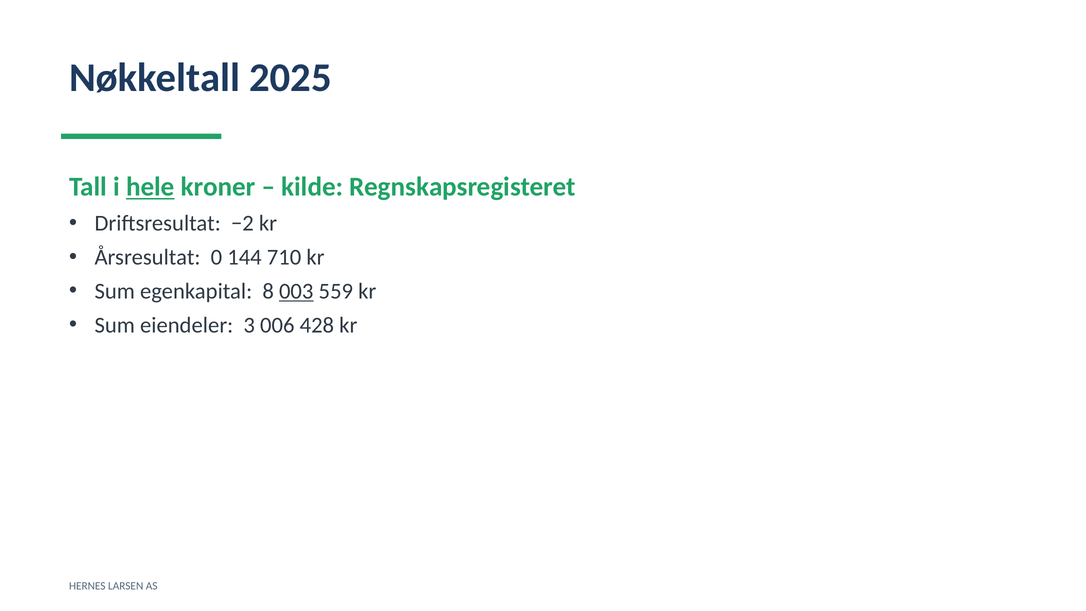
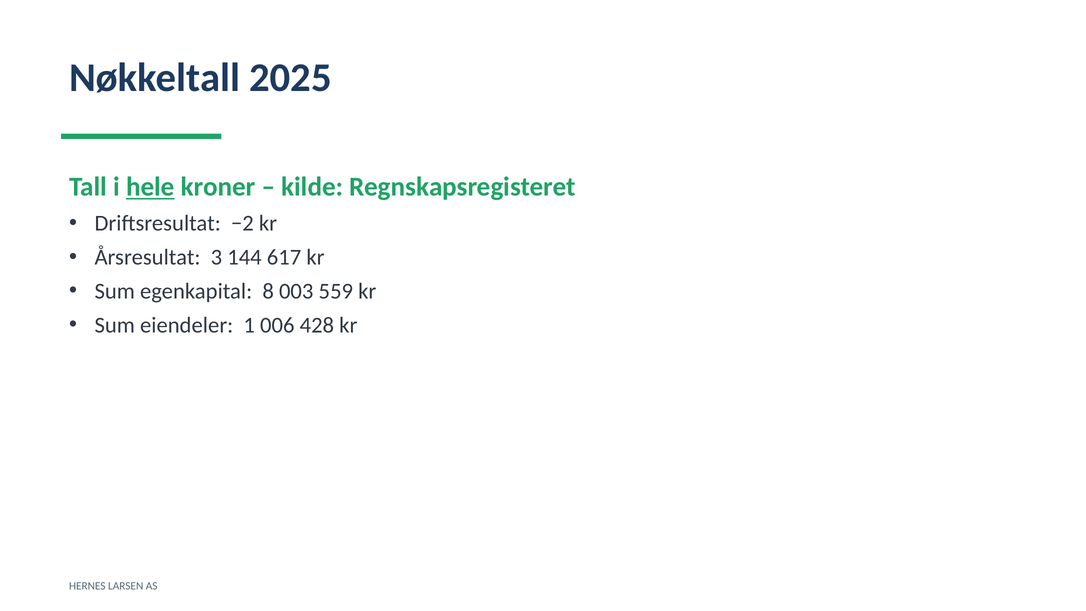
0: 0 -> 3 (216, 257)
710: 710 -> 617 (284, 257)
003 underline: present -> none (296, 291)
3: 3 -> 1 (249, 325)
